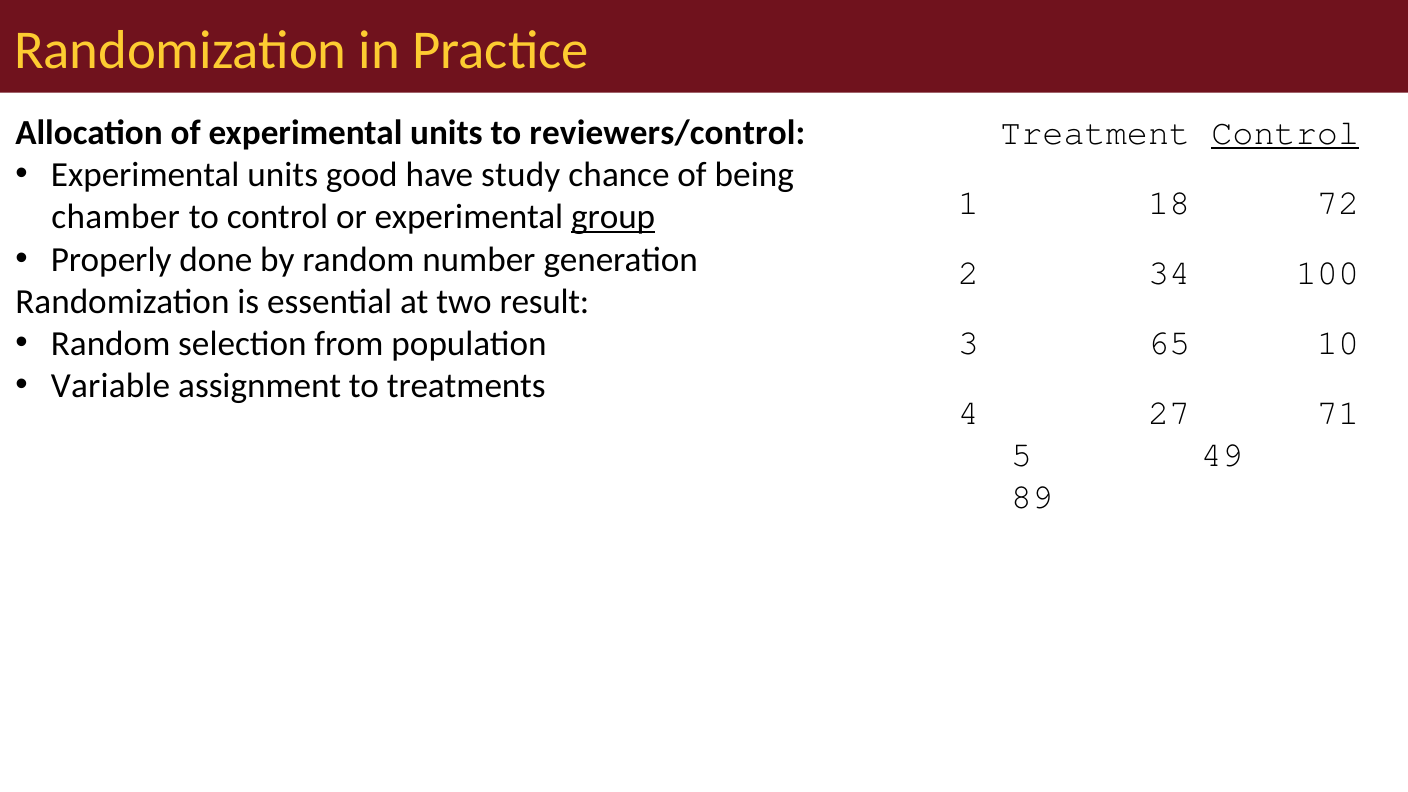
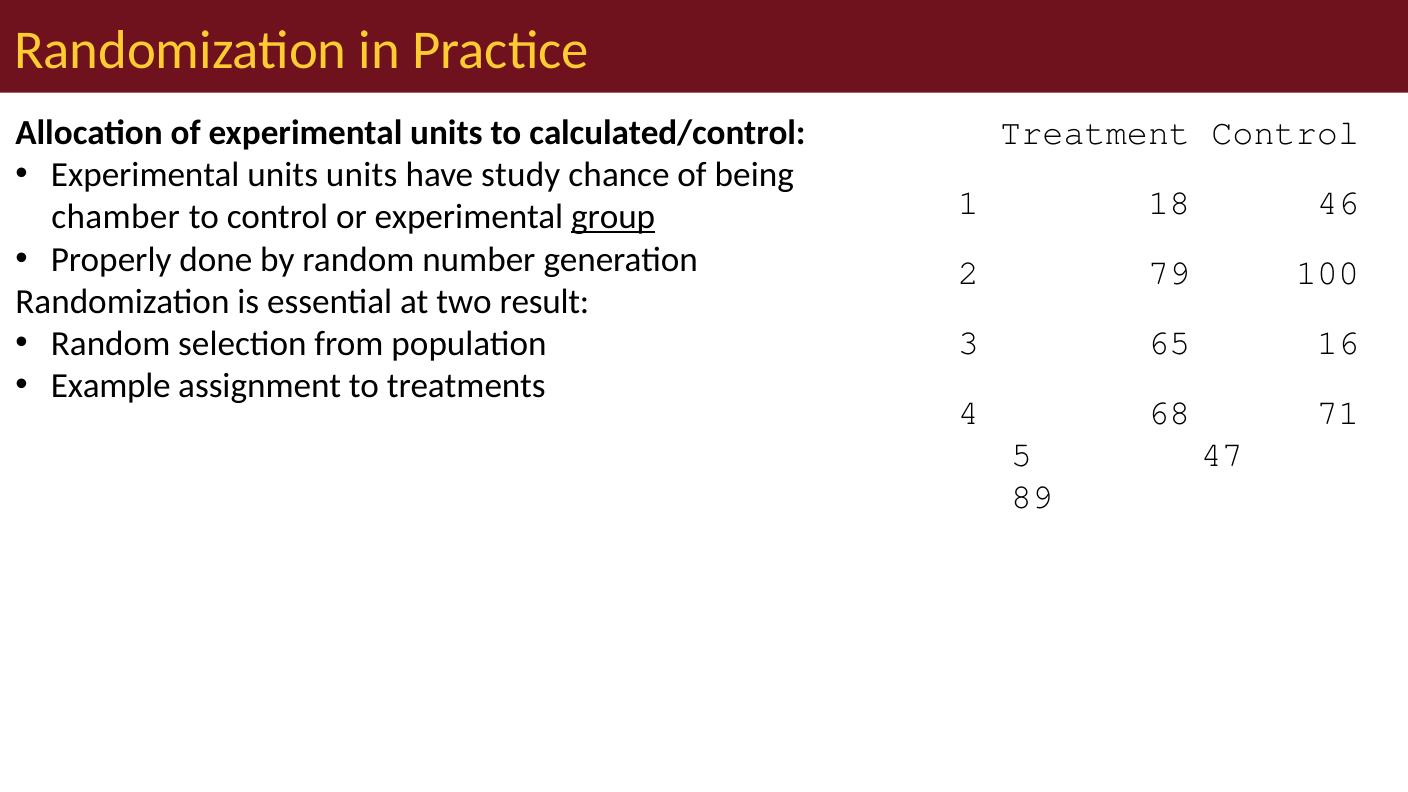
Control underline: present -> none (1285, 133)
reviewers/control: reviewers/control -> calculated/control (668, 133)
units good: good -> units (362, 175)
72: 72 -> 46 (1338, 203)
34: 34 -> 79 (1169, 273)
10: 10 -> 16 (1338, 343)
Variable: Variable -> Example (111, 386)
27: 27 -> 68 (1169, 413)
49: 49 -> 47 (1222, 455)
